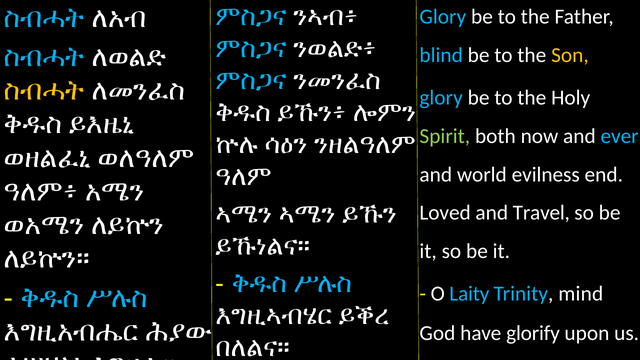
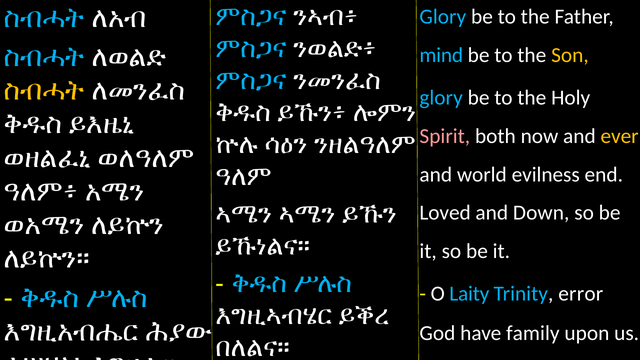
blind: blind -> mind (441, 55)
Spirit colour: light green -> pink (445, 136)
ever colour: light blue -> yellow (620, 136)
Travel: Travel -> Down (541, 213)
mind: mind -> error (581, 294)
glorify: glorify -> family (533, 333)
